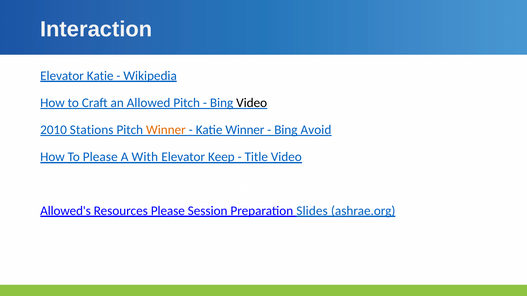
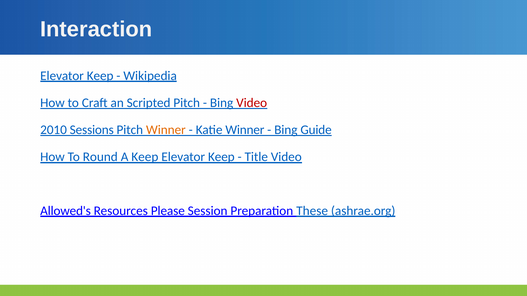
Katie: Katie -> Keep (100, 76)
Allowed: Allowed -> Scripted (149, 103)
Video colour: black -> red (252, 103)
Stations: Stations -> Sessions (92, 130)
Avoid: Avoid -> Guide (316, 130)
To Please: Please -> Round (100, 157)
A With: With -> Keep (145, 157)
Slides: Slides -> These (312, 211)
